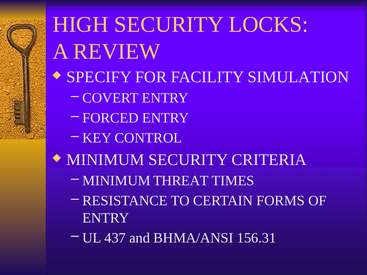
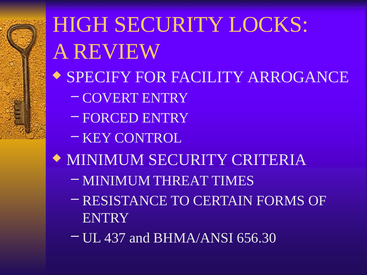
SIMULATION: SIMULATION -> ARROGANCE (298, 77)
156.31: 156.31 -> 656.30 (257, 238)
